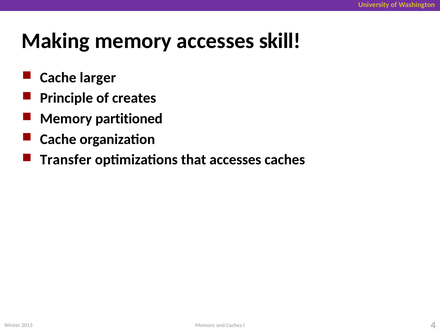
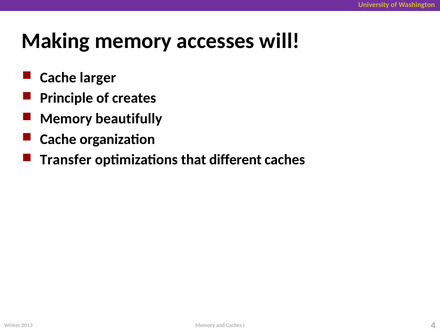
skill: skill -> will (280, 41)
partitioned: partitioned -> beautifully (129, 119)
that accesses: accesses -> different (235, 160)
